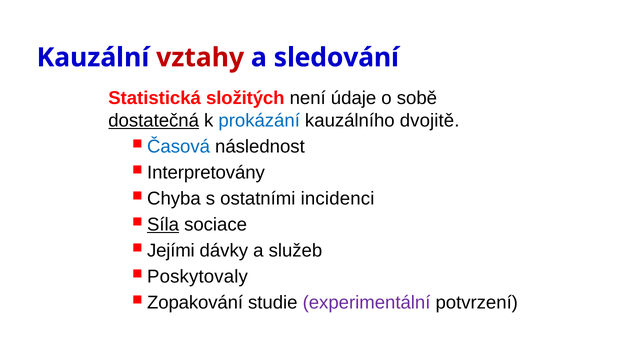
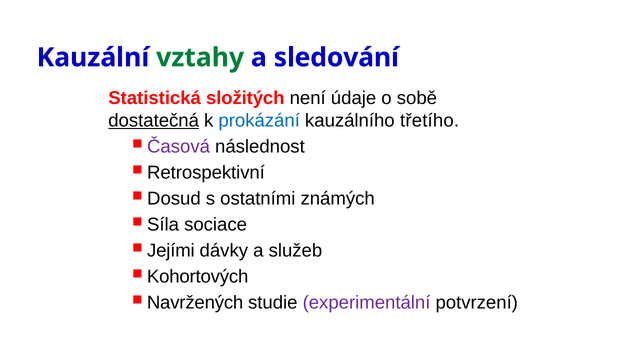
vztahy colour: red -> green (200, 58)
dvojitě: dvojitě -> třetího (430, 121)
Časová colour: blue -> purple (179, 147)
Interpretovány: Interpretovány -> Retrospektivní (206, 173)
Chyba: Chyba -> Dosud (174, 199)
incidenci: incidenci -> známých (338, 199)
Síla underline: present -> none (163, 225)
Poskytovaly: Poskytovaly -> Kohortových (198, 277)
Zopakování: Zopakování -> Navržených (195, 303)
